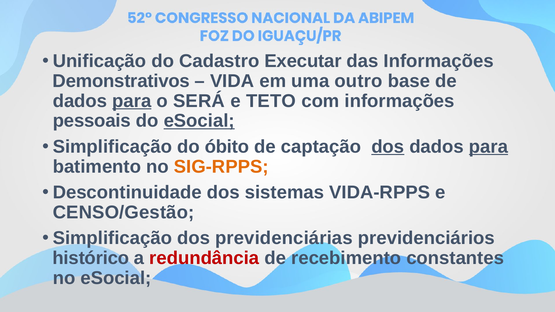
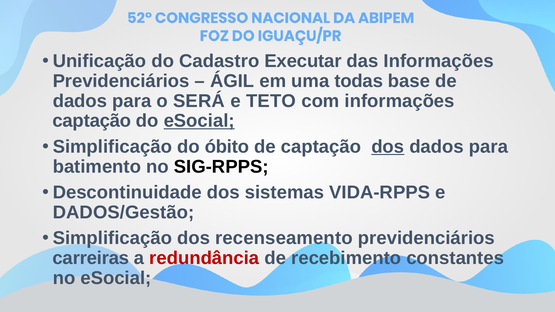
Demonstrativos: Demonstrativos -> Previdenciários (121, 81)
VIDA: VIDA -> ÁGIL (232, 81)
outro: outro -> todas (359, 81)
para underline: present -> none (132, 101)
pessoais: pessoais -> captação (92, 121)
para underline: present -> none (489, 147)
SIG-RPPS colour: orange -> black (221, 167)
CENSO/Gestão: CENSO/Gestão -> DADOS/Gestão (124, 213)
previdenciárias: previdenciárias -> recenseamento (284, 238)
histórico: histórico -> carreiras (91, 258)
